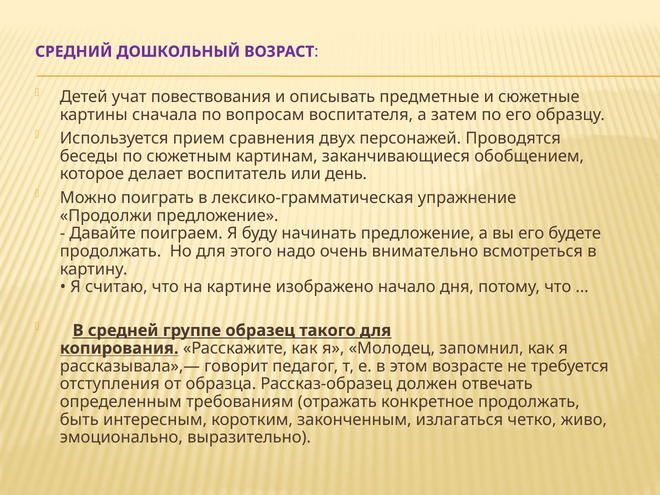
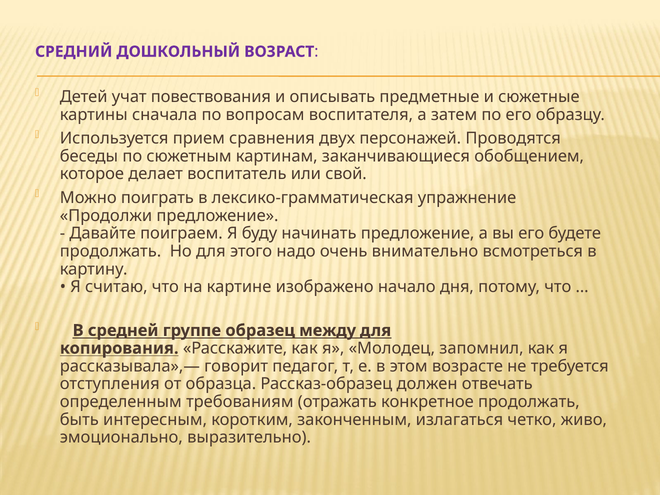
день: день -> свой (346, 174)
такого: такого -> между (328, 330)
